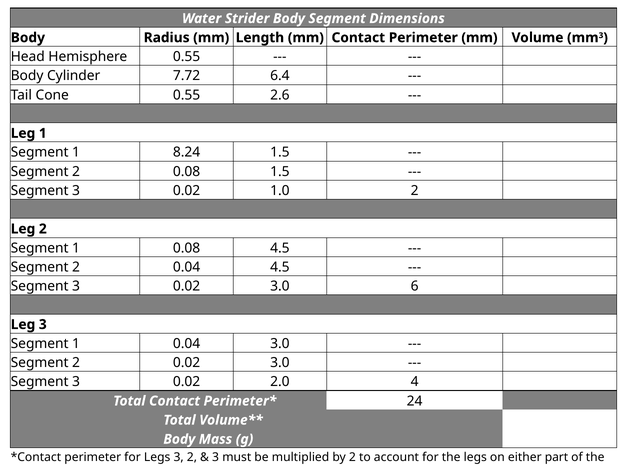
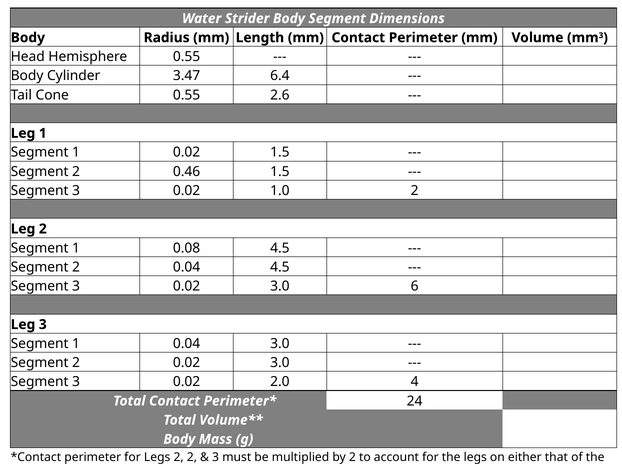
7.72: 7.72 -> 3.47 (187, 76)
1 8.24: 8.24 -> 0.02 (187, 152)
2 0.08: 0.08 -> 0.46 (187, 171)
Legs 3: 3 -> 2 (179, 457)
part: part -> that (556, 457)
